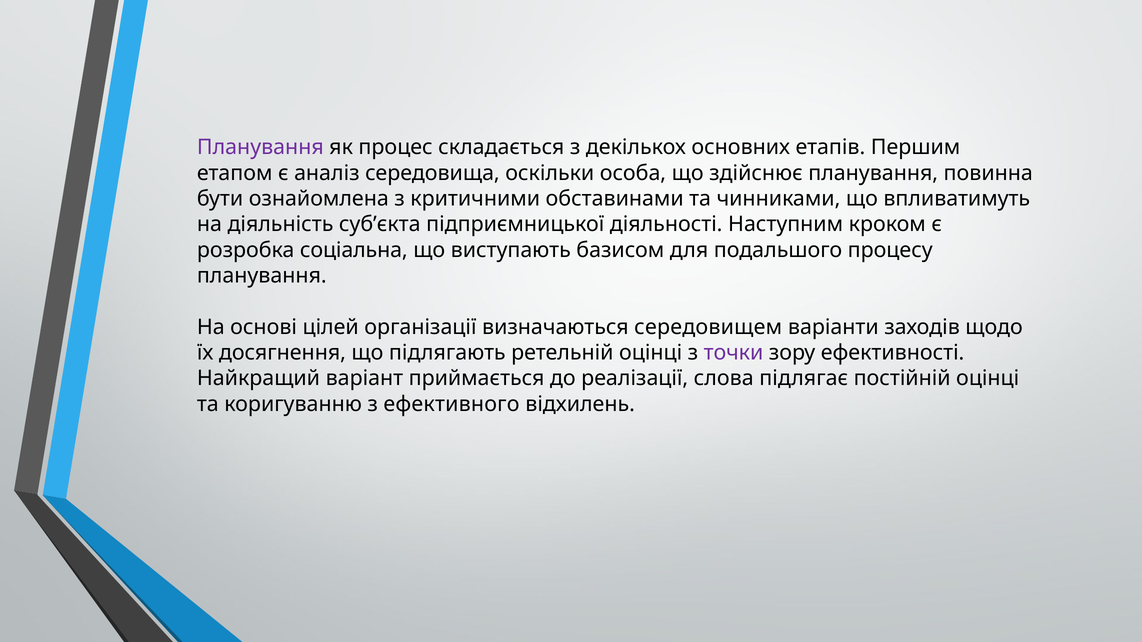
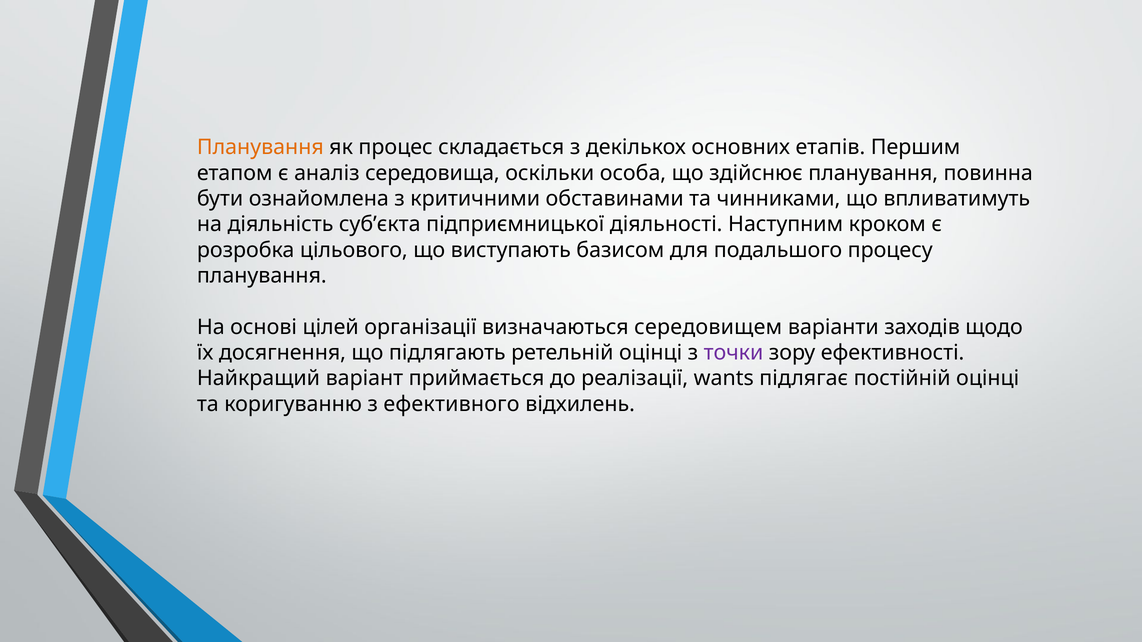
Планування colour: purple -> orange (260, 147)
соціальна: соціальна -> цільового (354, 250)
слова: слова -> wants (724, 379)
